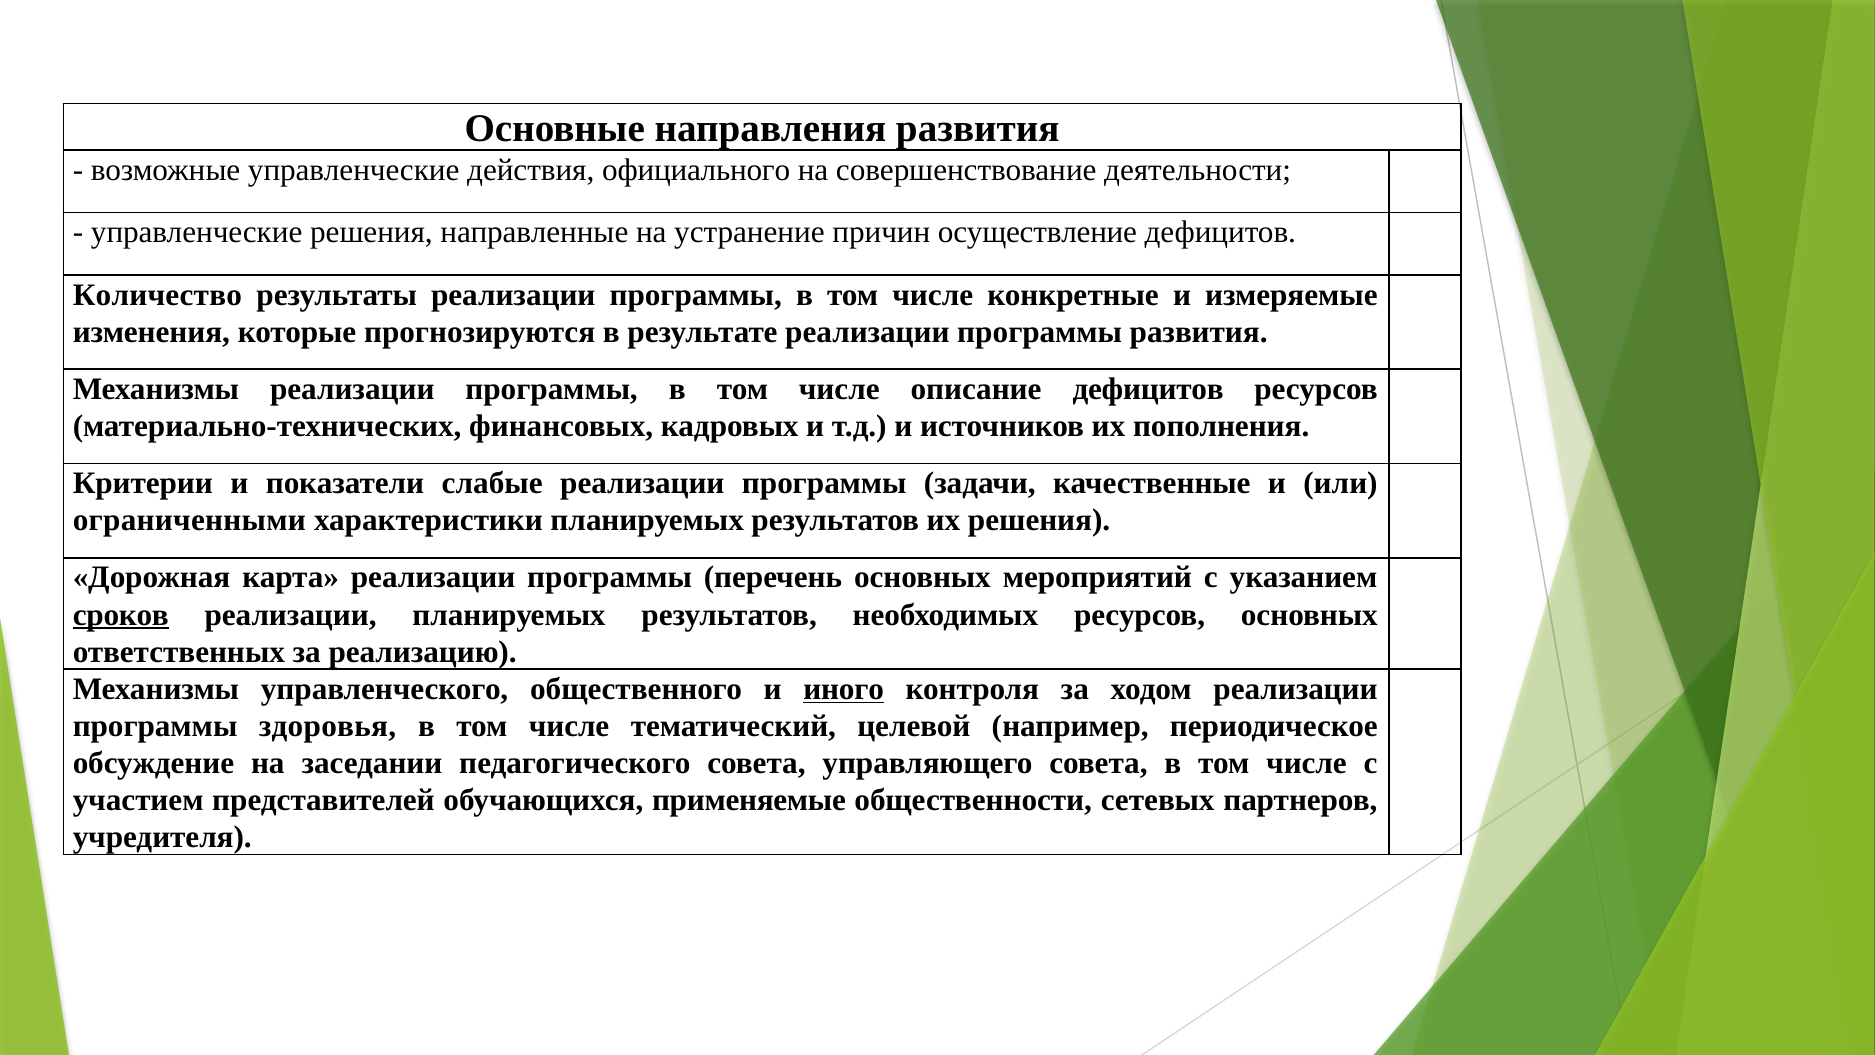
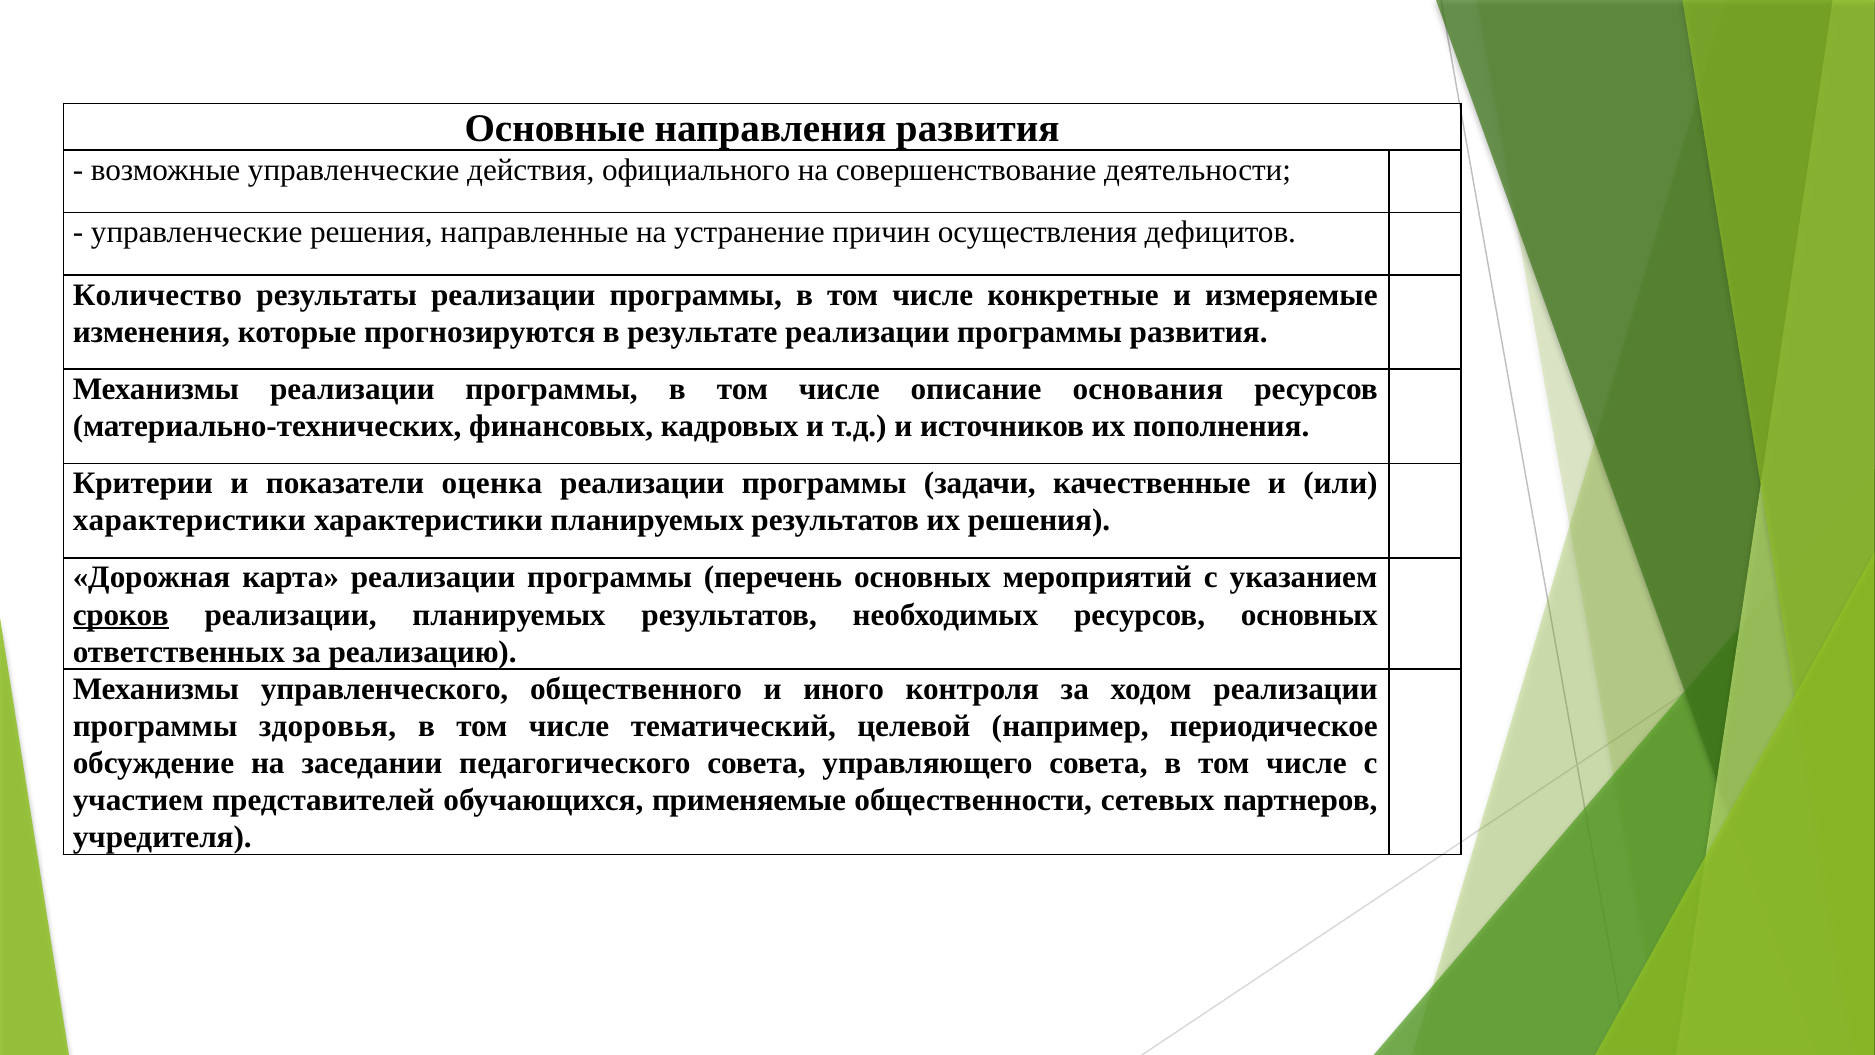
осуществление: осуществление -> осуществления (1037, 232)
описание дефицитов: дефицитов -> основания (1148, 389)
слабые: слабые -> оценка (492, 483)
ограниченными: ограниченными -> характеристики (189, 520)
иного underline: present -> none (844, 689)
